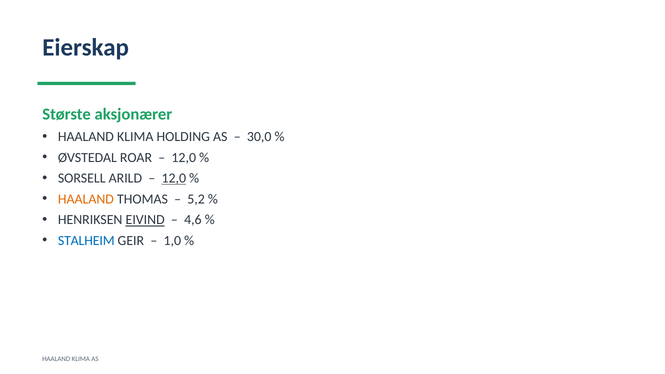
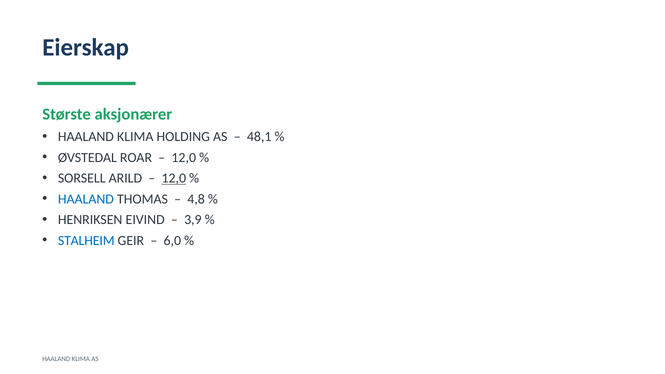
30,0: 30,0 -> 48,1 (259, 137)
HAALAND colour: orange -> blue (86, 199)
5,2: 5,2 -> 4,8 (196, 199)
EIVIND underline: present -> none (145, 220)
4,6: 4,6 -> 3,9 (193, 220)
1,0: 1,0 -> 6,0 (172, 241)
